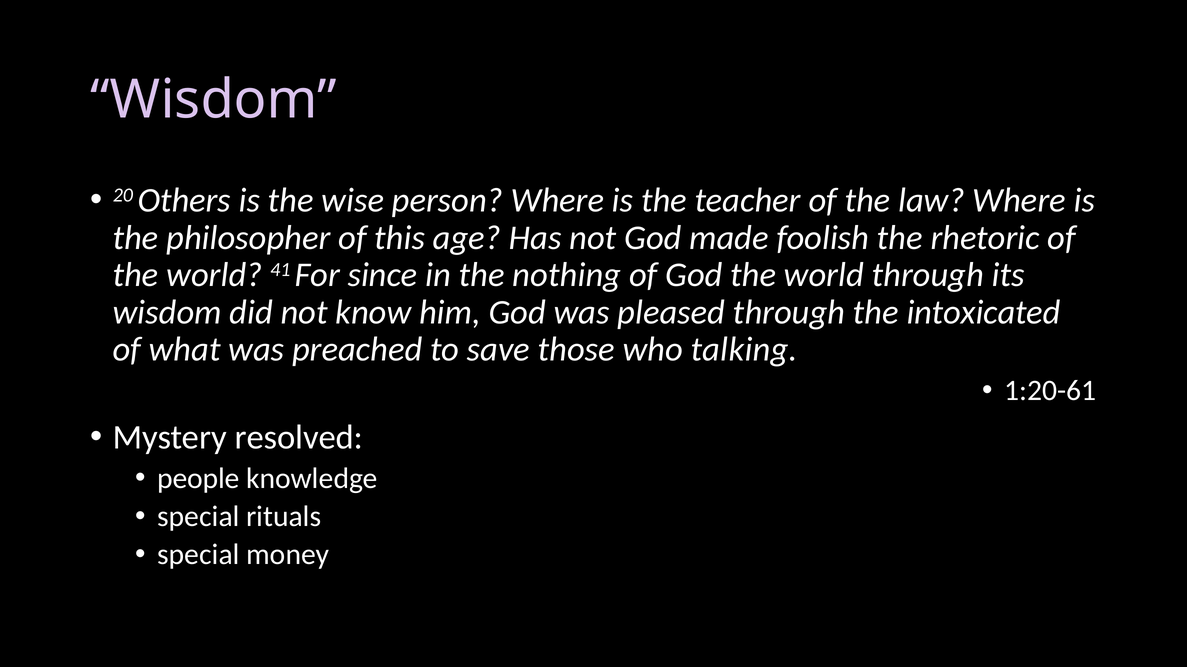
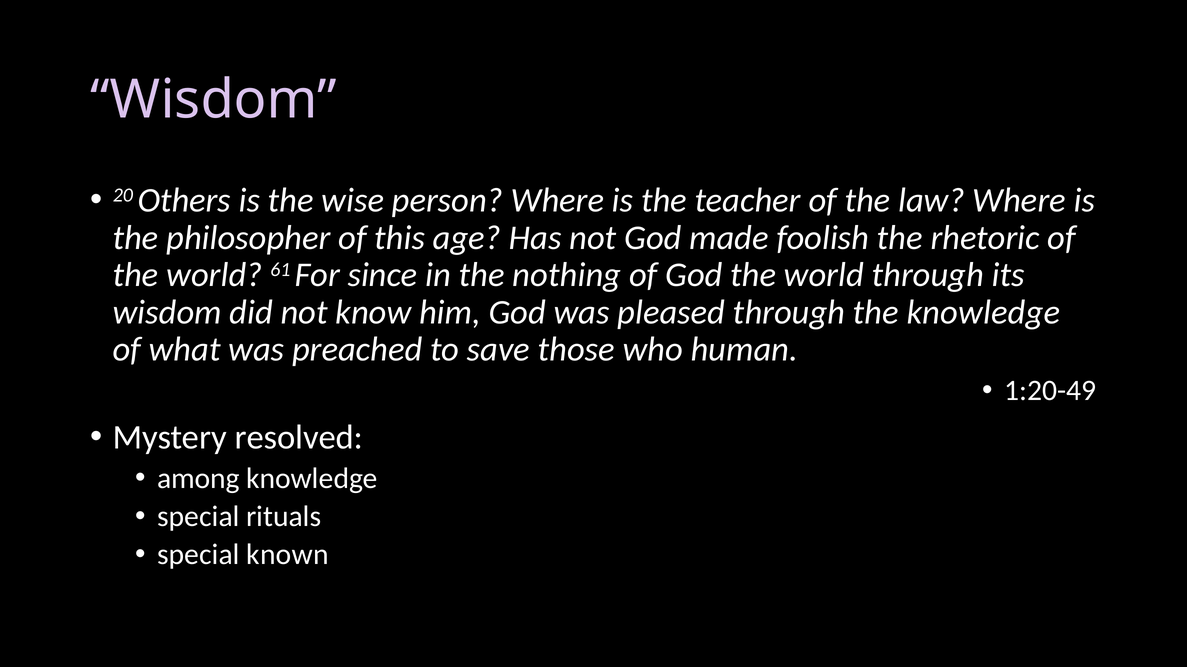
41: 41 -> 61 (280, 270)
the intoxicated: intoxicated -> knowledge (983, 313)
talking: talking -> human (744, 350)
1:20-61: 1:20-61 -> 1:20-49 (1050, 391)
people: people -> among (198, 479)
money: money -> known (288, 555)
